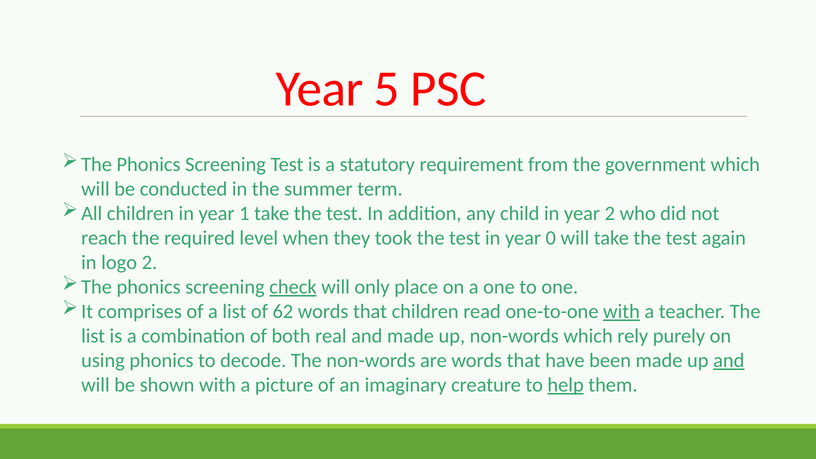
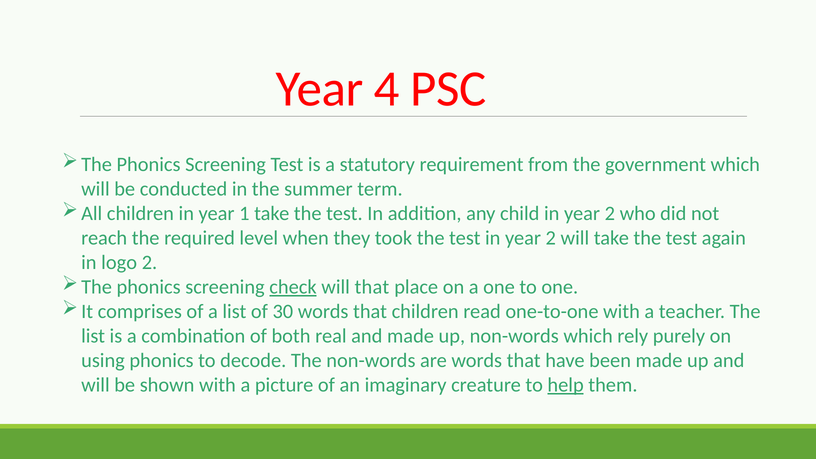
5: 5 -> 4 (387, 89)
test in year 0: 0 -> 2 (551, 238)
will only: only -> that (372, 287)
62: 62 -> 30 (283, 312)
with underline: present -> none (621, 312)
and underline: present -> none (729, 360)
